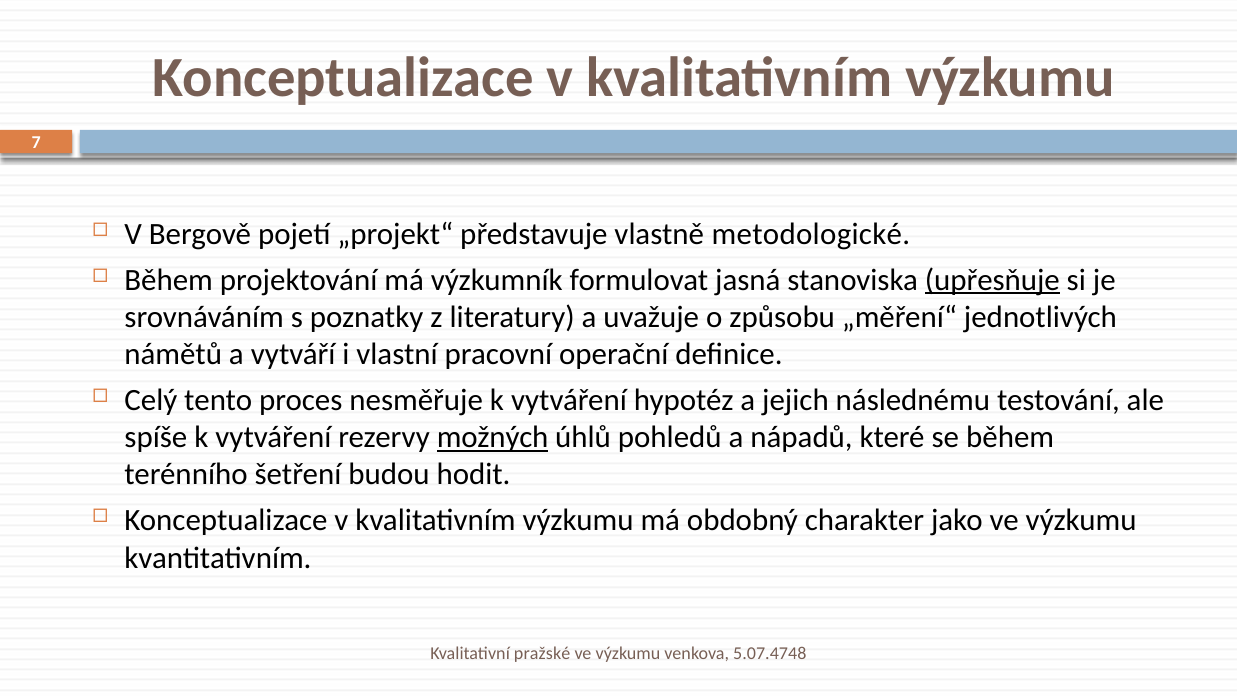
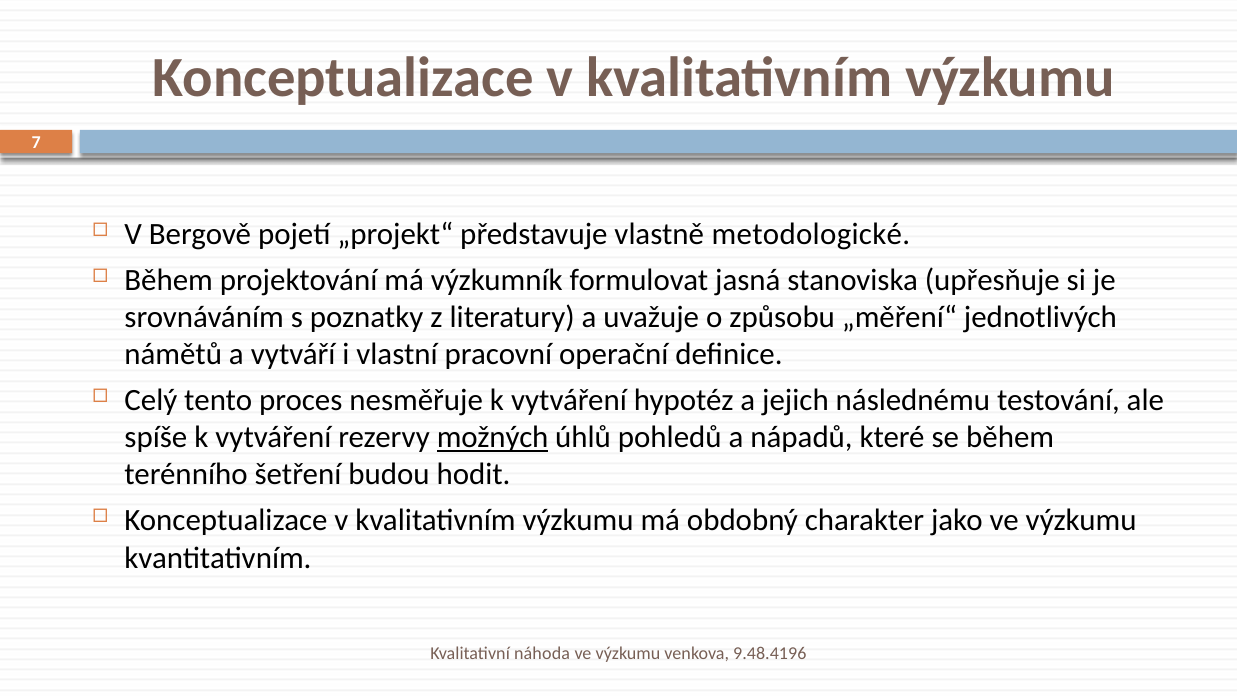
upřesňuje underline: present -> none (992, 280)
pražské: pražské -> náhoda (542, 654)
5.07.4748: 5.07.4748 -> 9.48.4196 (770, 654)
